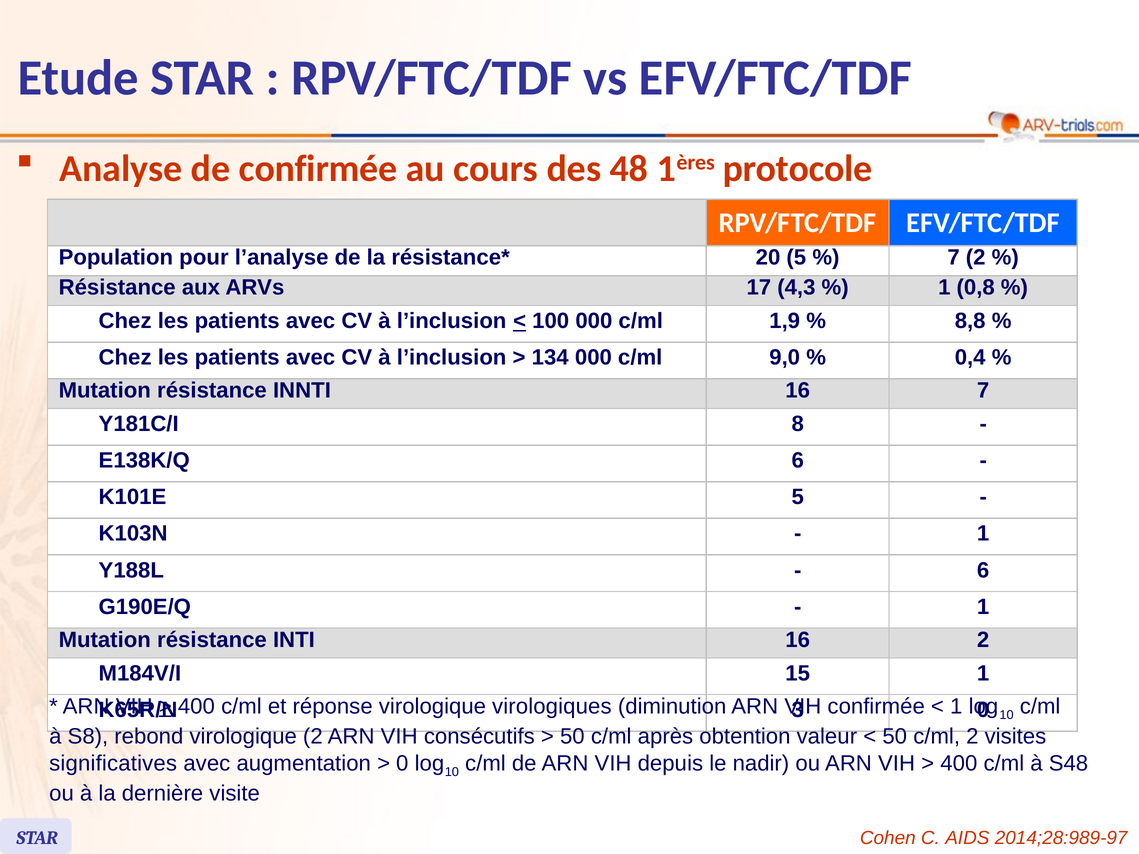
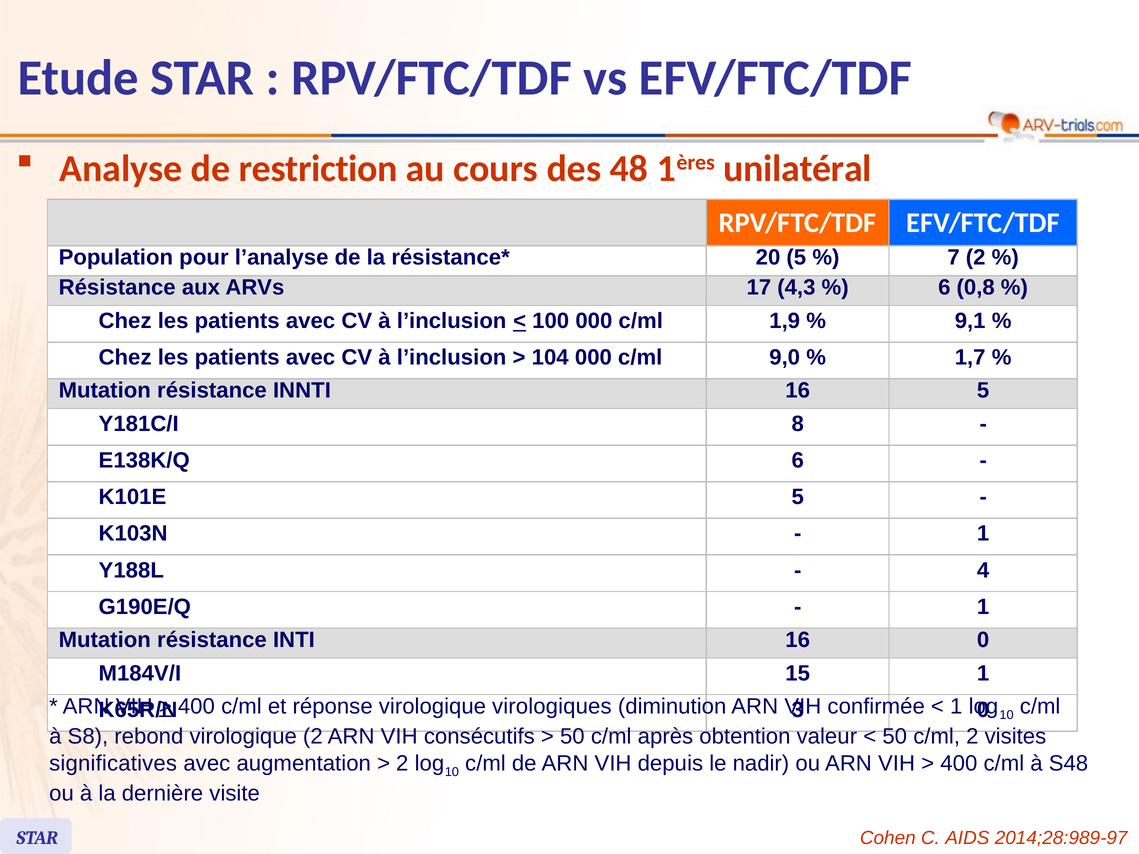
de confirmée: confirmée -> restriction (318, 169)
protocole: protocole -> unilatéral (798, 169)
1: 1 -> 6 (944, 288)
8,8: 8,8 -> 9,1 (970, 321)
134: 134 -> 104 (550, 358)
0,4: 0,4 -> 1,7 (970, 358)
16 7: 7 -> 5 (983, 391)
6: 6 -> 4 (983, 570)
16 2: 2 -> 0 (983, 640)
0: 0 -> 2 (402, 763)
